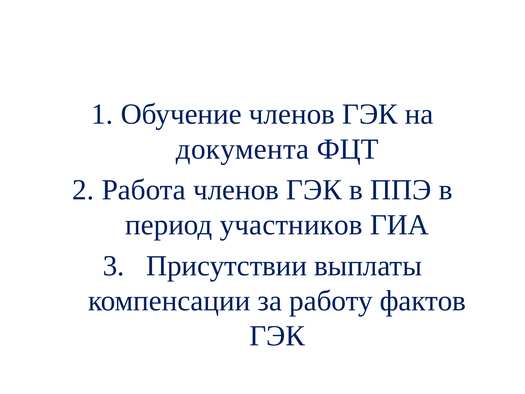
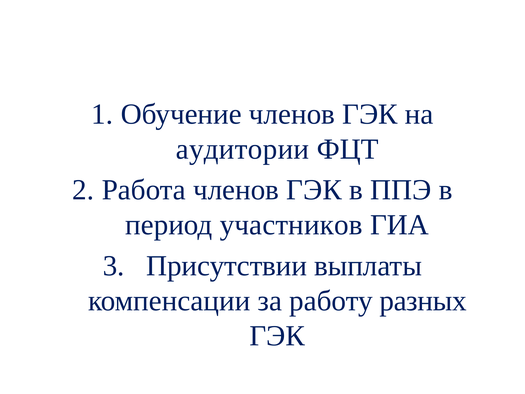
документа: документа -> аудитории (242, 149)
фактов: фактов -> разных (423, 301)
